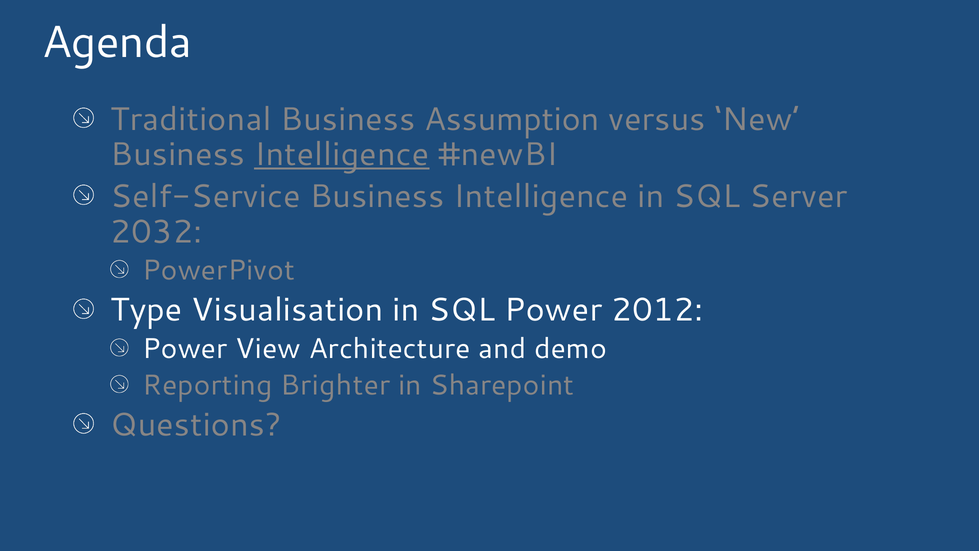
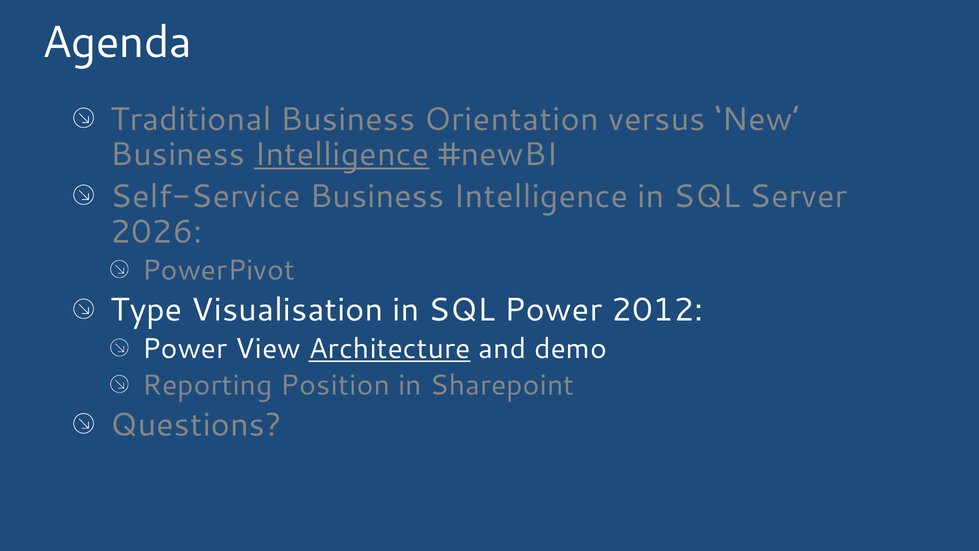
Assumption: Assumption -> Orientation (512, 119)
2032: 2032 -> 2026 (156, 232)
Architecture underline: none -> present (390, 349)
Brighter: Brighter -> Position (335, 385)
